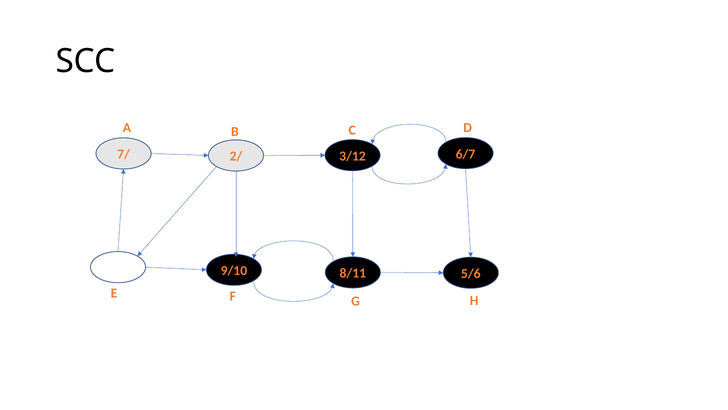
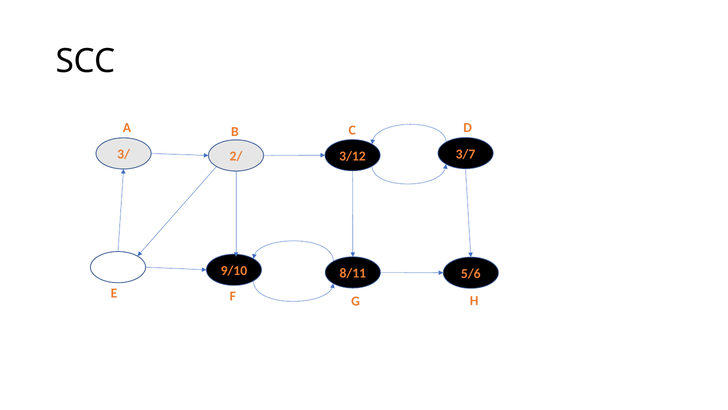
7/: 7/ -> 3/ (124, 154)
6/7: 6/7 -> 3/7 (466, 154)
